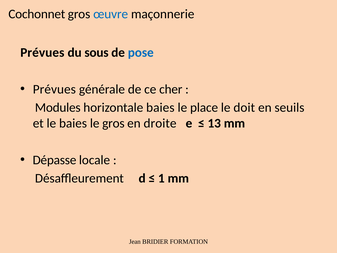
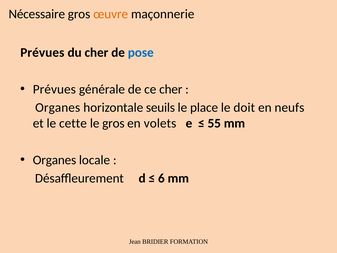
Cochonnet: Cochonnet -> Nécessaire (37, 14)
œuvre colour: blue -> orange (111, 14)
du sous: sous -> cher (96, 53)
Modules: Modules -> Organes (58, 108)
horizontale baies: baies -> seuils (160, 108)
seuils: seuils -> neufs (289, 108)
le baies: baies -> cette (73, 123)
droite: droite -> volets (160, 123)
13: 13 -> 55 (214, 123)
Dépasse: Dépasse -> Organes (54, 160)
1: 1 -> 6 (161, 178)
